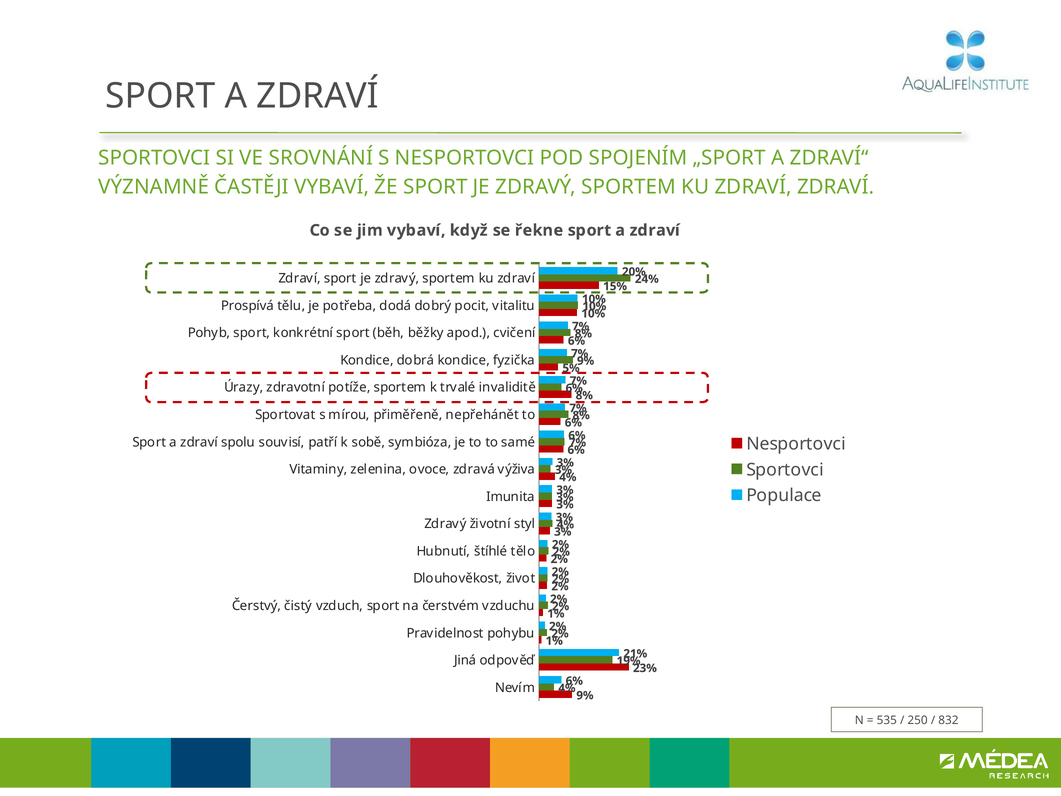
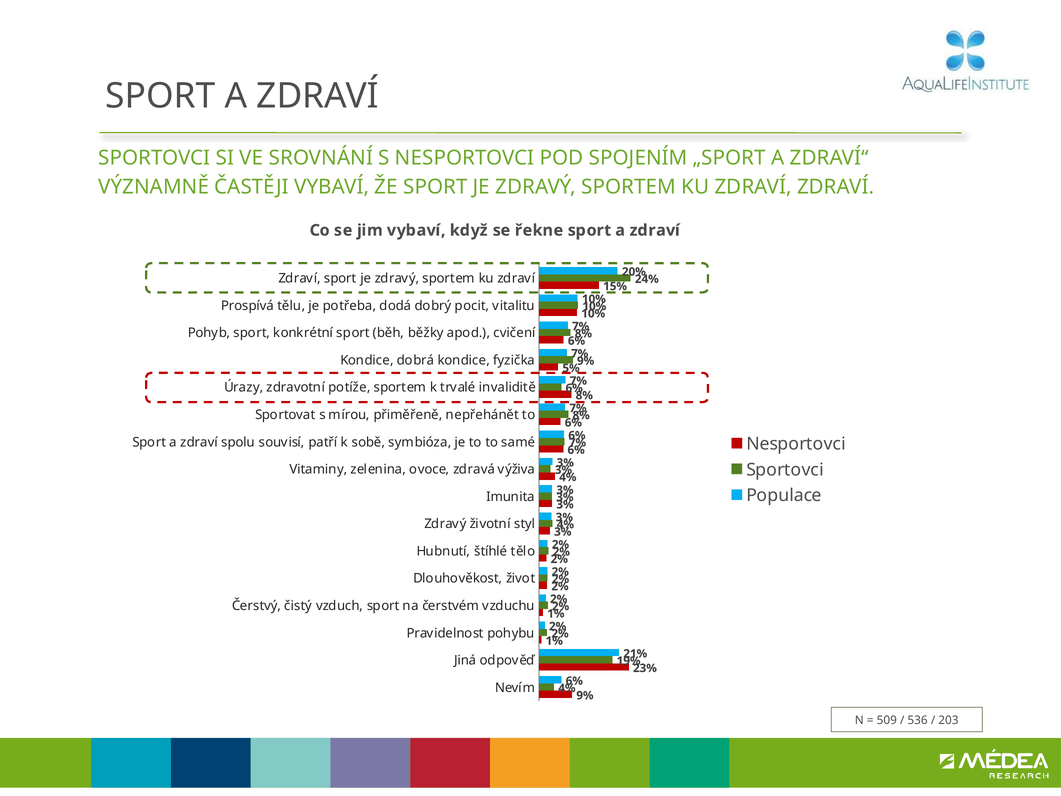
535: 535 -> 509 (887, 720)
250: 250 -> 536 (918, 720)
832: 832 -> 203 (948, 720)
